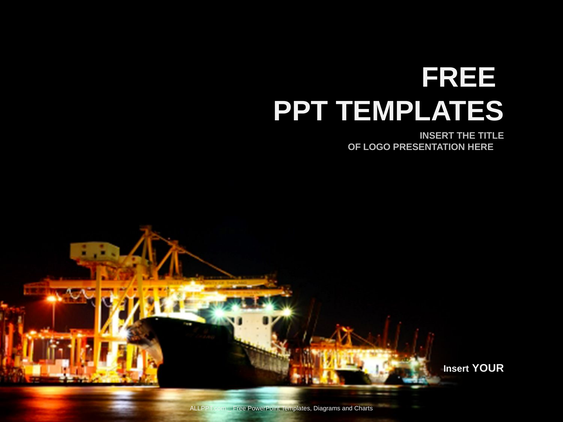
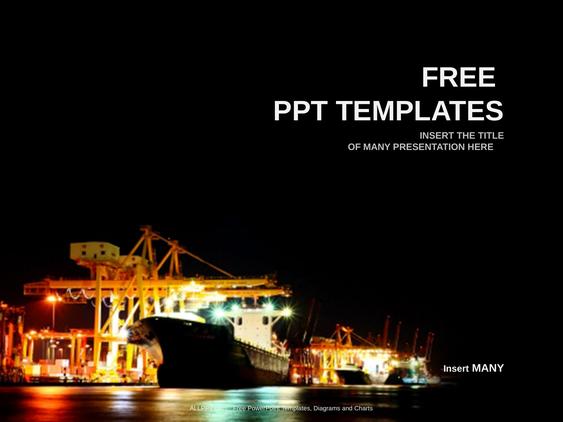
OF LOGO: LOGO -> MANY (377, 147)
Insert YOUR: YOUR -> MANY (488, 369)
